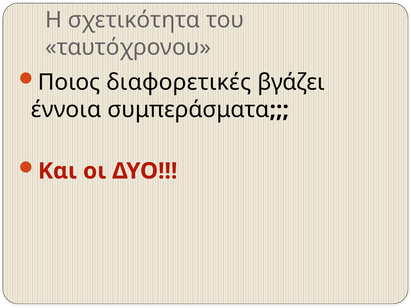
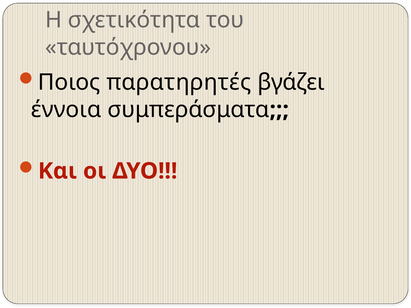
διαφορετικές: διαφορετικές -> παρατηρητές (179, 82)
